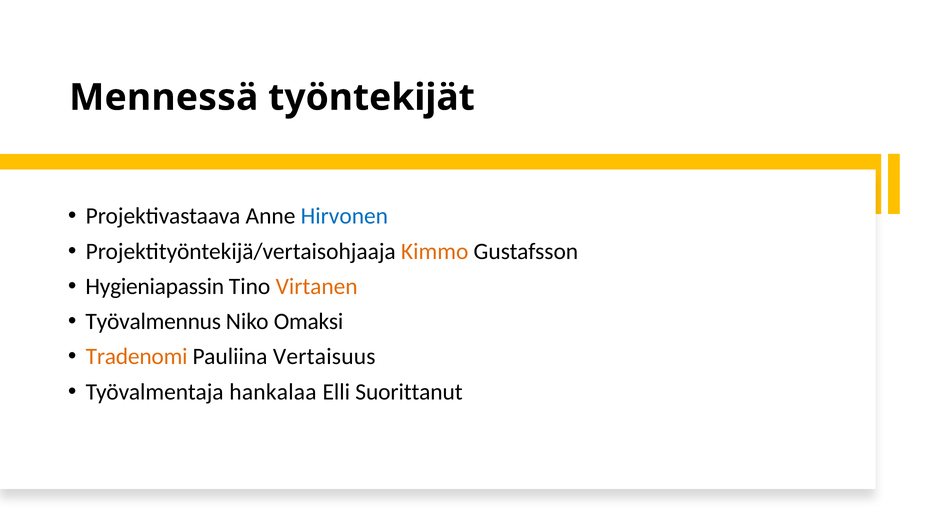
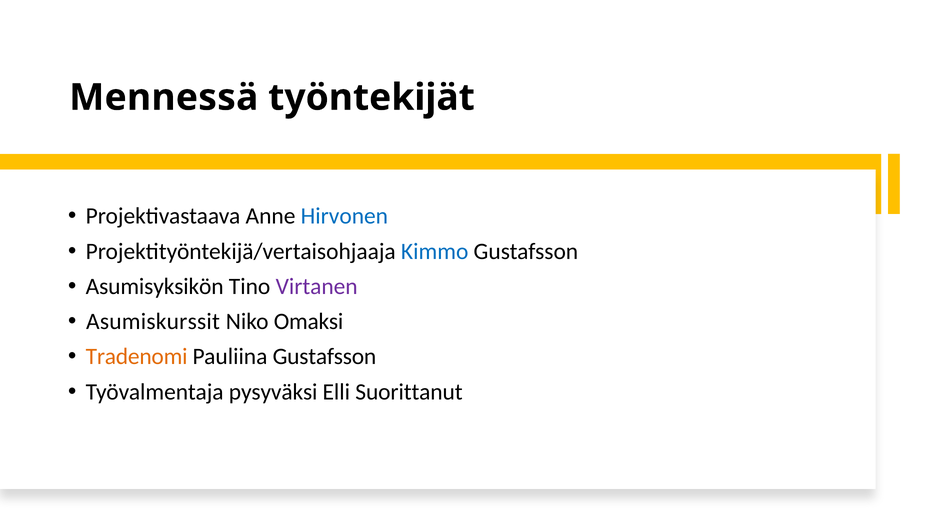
Kimmo colour: orange -> blue (435, 251)
Hygieniapassin: Hygieniapassin -> Asumisyksikön (155, 286)
Virtanen colour: orange -> purple (317, 286)
Työvalmennus: Työvalmennus -> Asumiskurssit (153, 321)
Pauliina Vertaisuus: Vertaisuus -> Gustafsson (324, 356)
hankalaa: hankalaa -> pysyväksi (273, 391)
